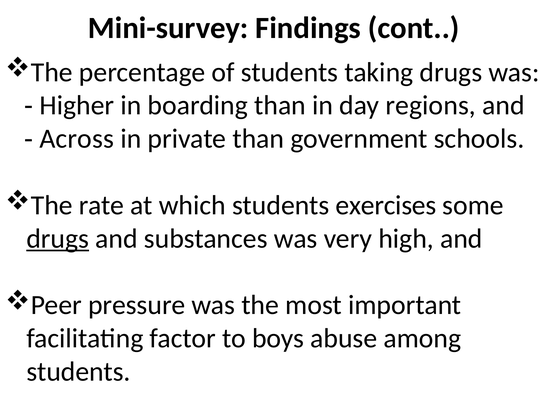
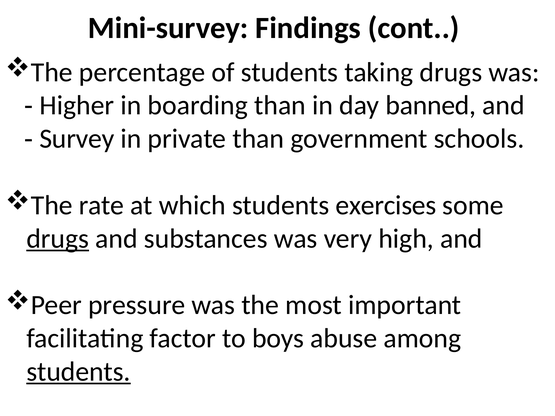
regions: regions -> banned (431, 106)
Across: Across -> Survey (77, 139)
students underline: none -> present (78, 372)
